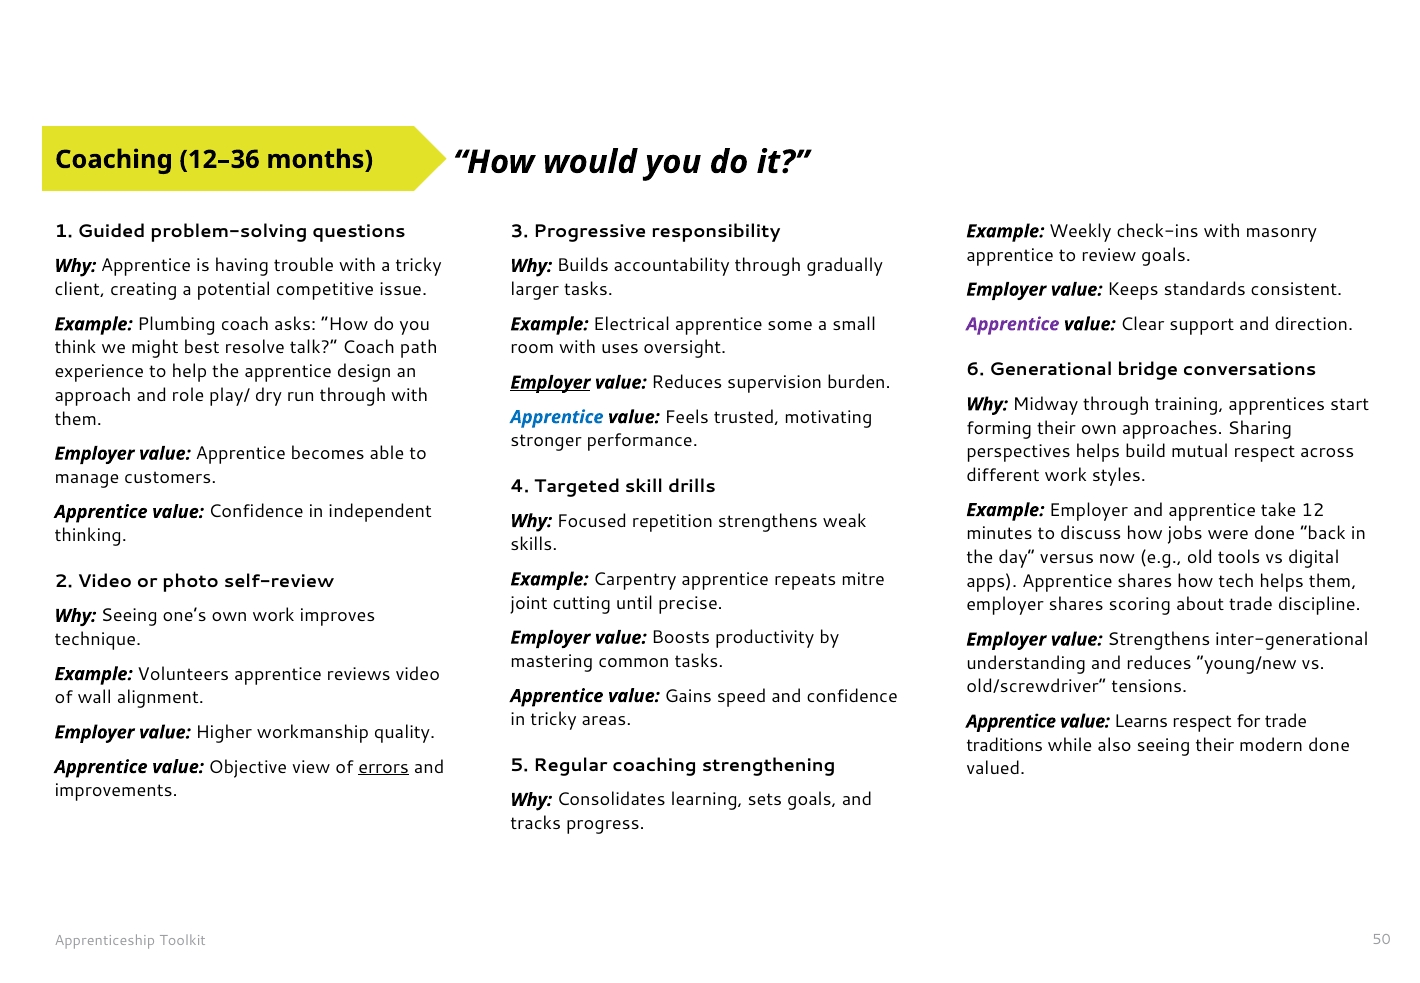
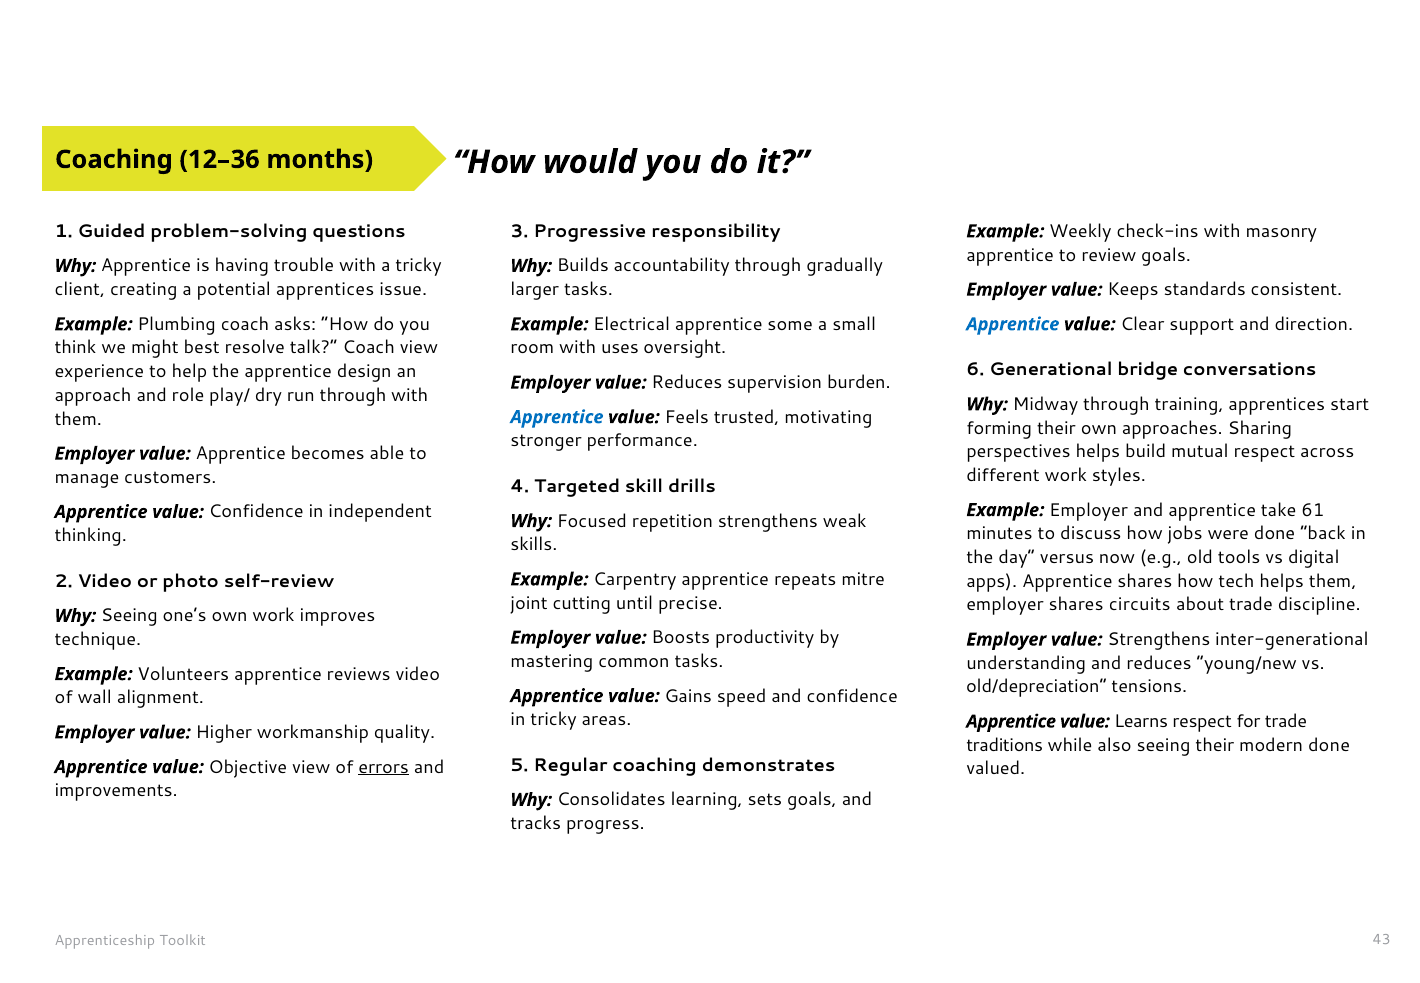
potential competitive: competitive -> apprentices (325, 290)
Apprentice colour: purple -> blue (1013, 324)
Coach path: path -> view (419, 348)
Employer underline: present -> none (550, 383)
12: 12 -> 61 (1313, 510)
scoring: scoring -> circuits (1140, 605)
old/screwdriver: old/screwdriver -> old/depreciation (1037, 687)
strengthening: strengthening -> demonstrates (769, 765)
50: 50 -> 43 (1382, 940)
